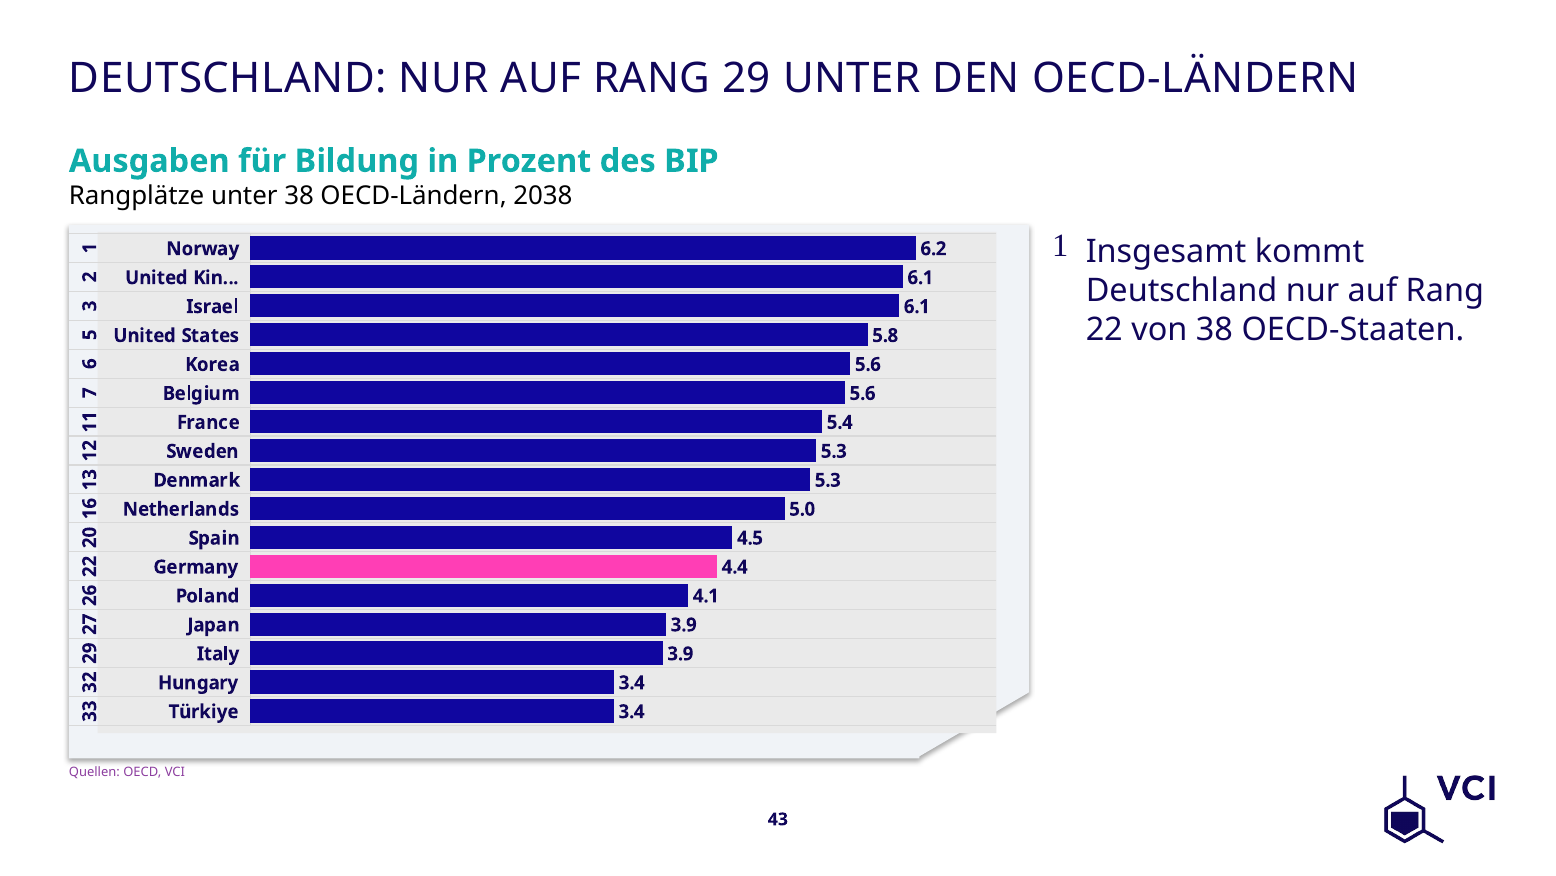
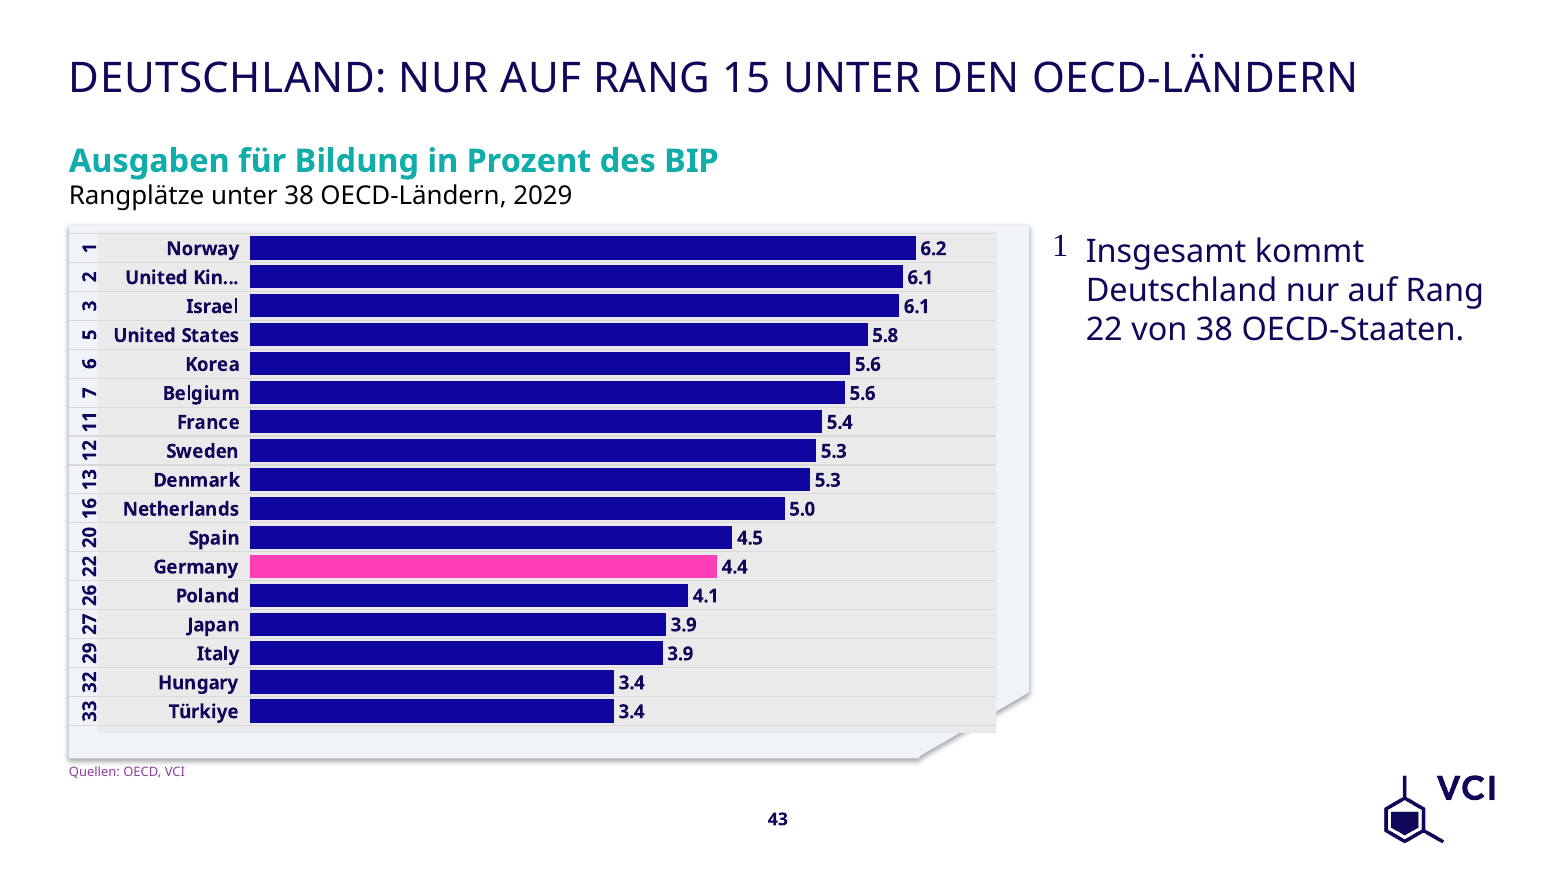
29: 29 -> 15 (747, 78)
2038: 2038 -> 2029 (543, 196)
